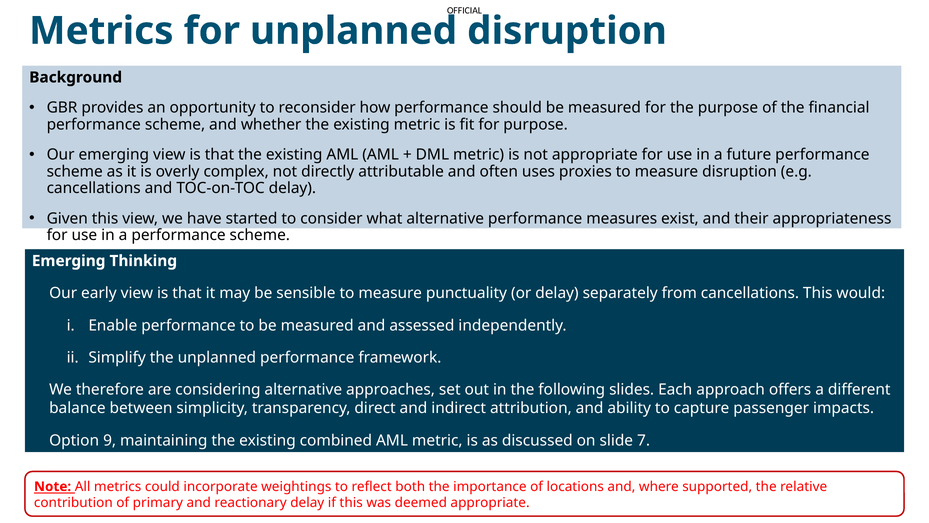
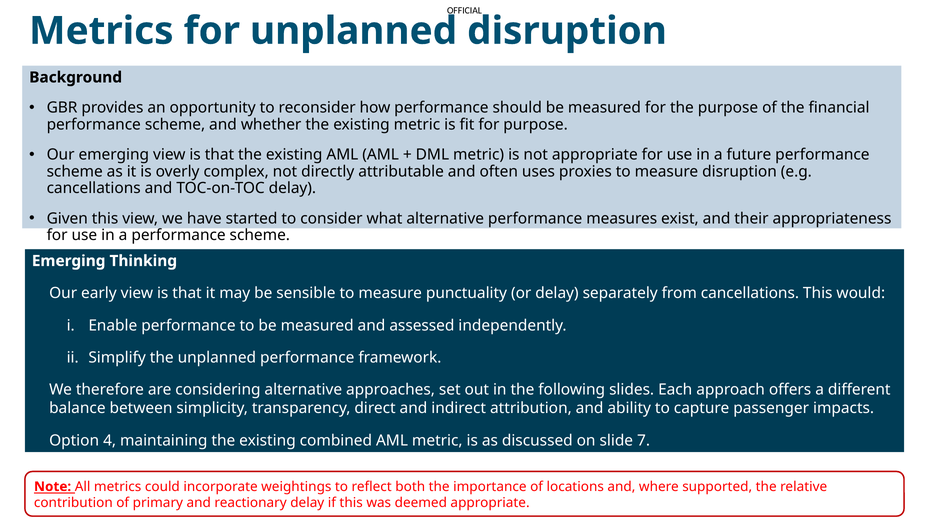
9: 9 -> 4 (110, 440)
